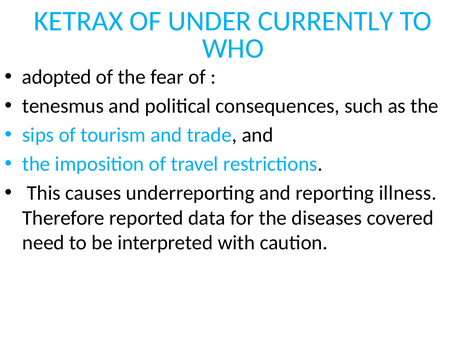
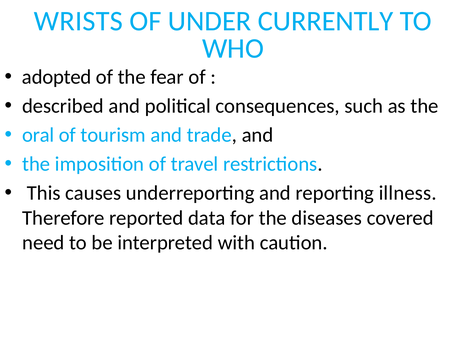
KETRAX: KETRAX -> WRISTS (78, 21)
tenesmus: tenesmus -> described (63, 106)
sips: sips -> oral (38, 135)
